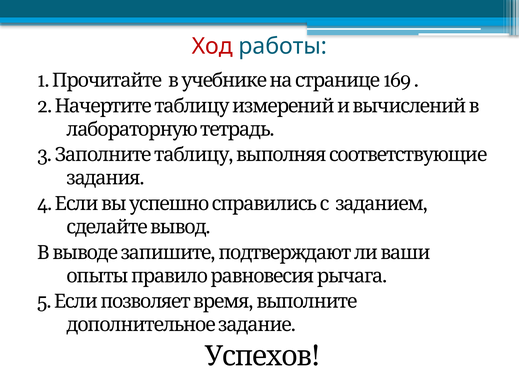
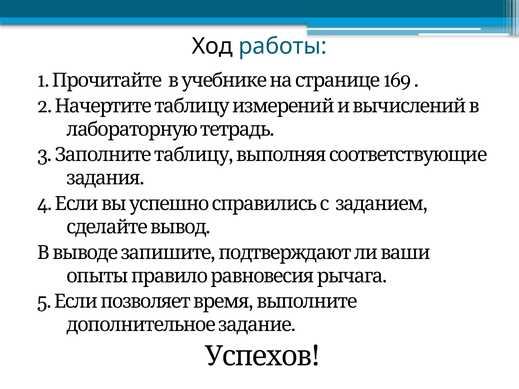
Ход colour: red -> black (212, 46)
